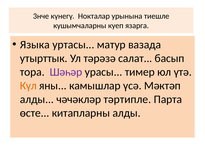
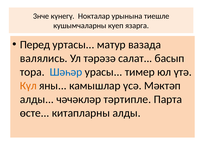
Языка: Языка -> Перед (35, 45)
утырттык: утырттык -> валялись (44, 58)
Шәһәр colour: purple -> blue (66, 72)
